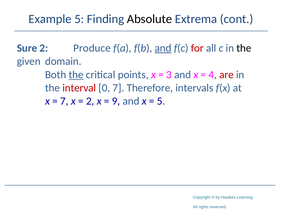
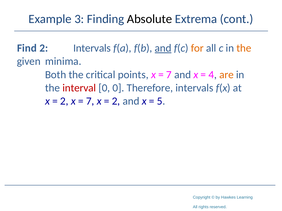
Example 5: 5 -> 3 (79, 19)
Sure: Sure -> Find (27, 48)
2 Produce: Produce -> Intervals (92, 48)
for colour: red -> orange (197, 48)
the colour: black -> orange (244, 48)
domain: domain -> minima (63, 61)
the underline: present -> none (76, 75)
3: 3 -> 7 (169, 75)
are colour: red -> orange (226, 75)
0 7: 7 -> 0 (118, 88)
7: 7 -> 2 (64, 101)
2: 2 -> 7 (90, 101)
9: 9 -> 2 (116, 101)
